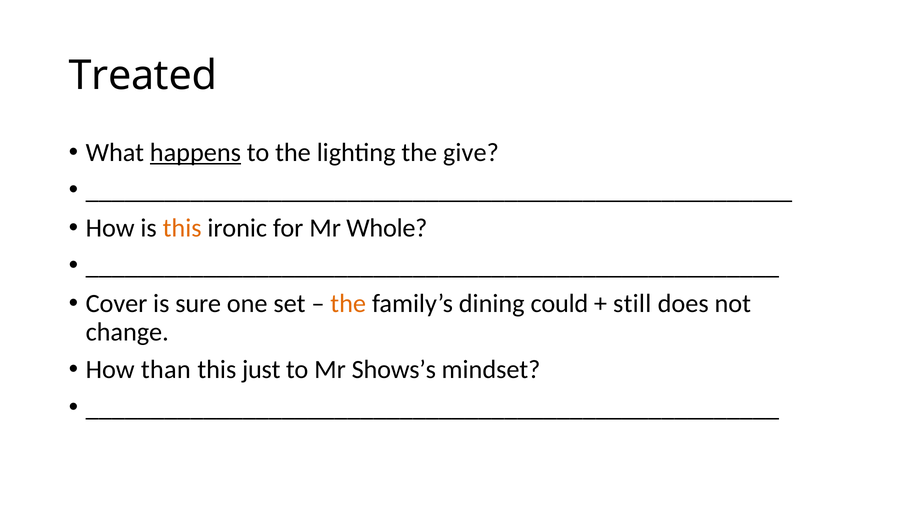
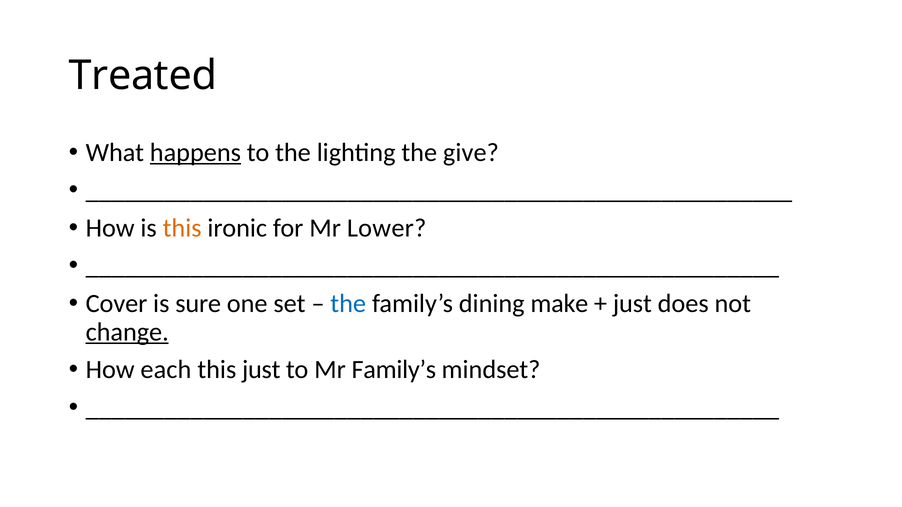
Whole: Whole -> Lower (387, 228)
the colour: orange -> blue (348, 304)
could: could -> make (559, 304)
still: still -> just (632, 304)
change underline: none -> present (127, 332)
than: than -> each (166, 370)
Mr Shows’s: Shows’s -> Family’s (394, 370)
